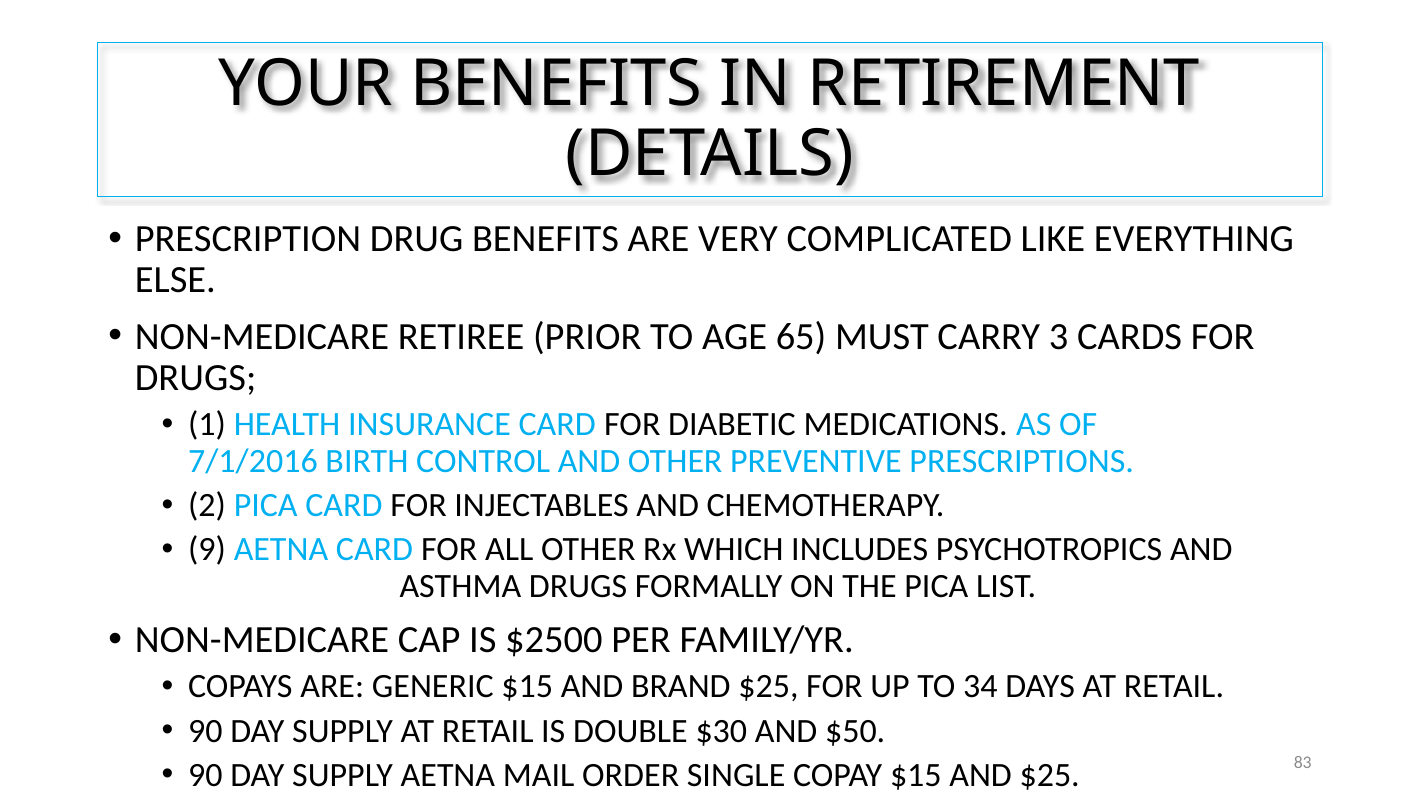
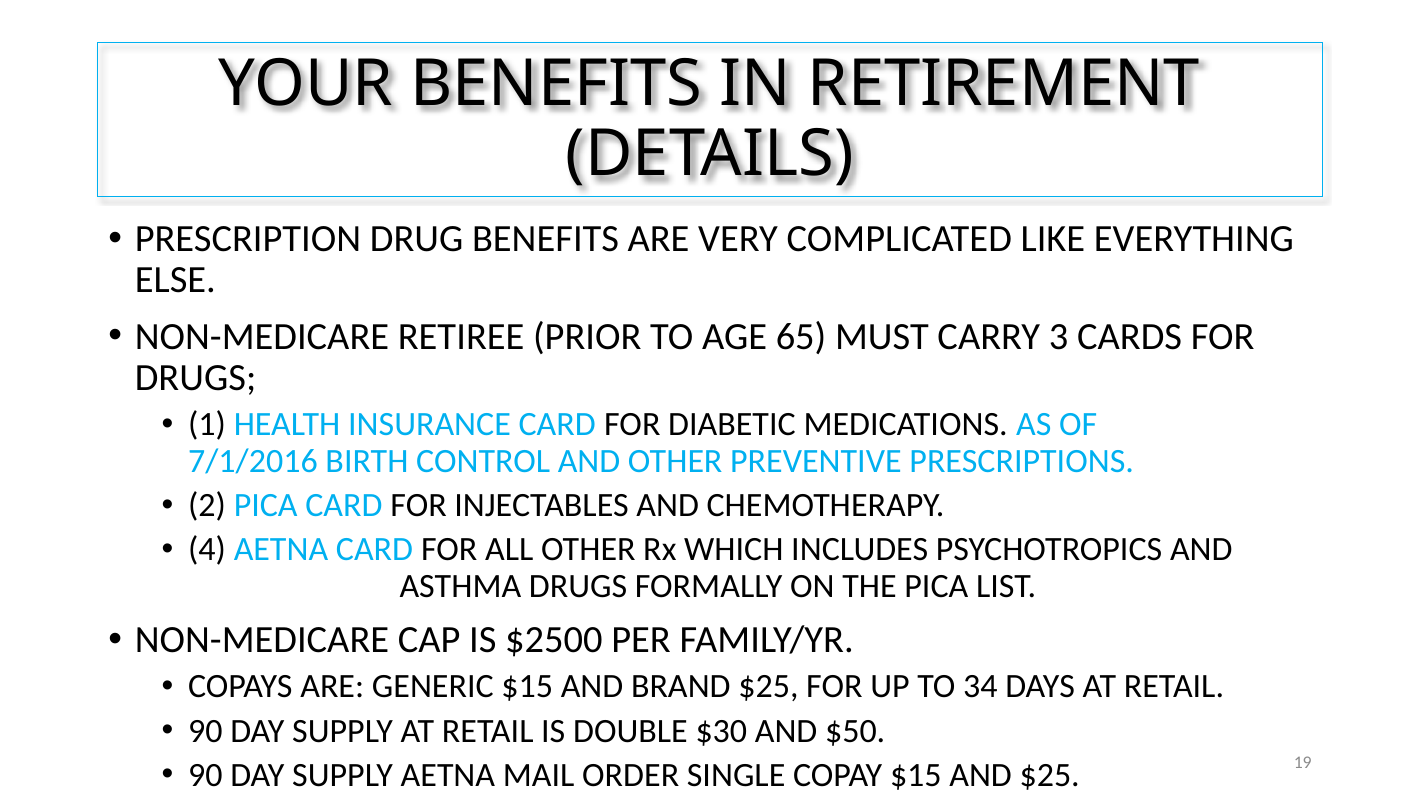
9: 9 -> 4 (207, 549)
83: 83 -> 19 (1303, 763)
